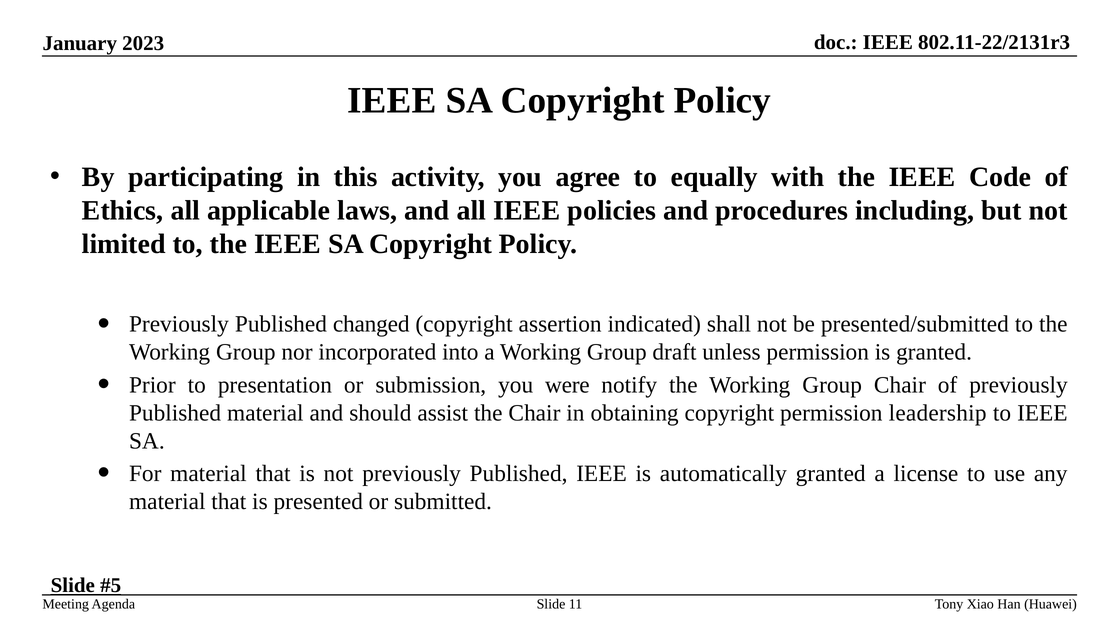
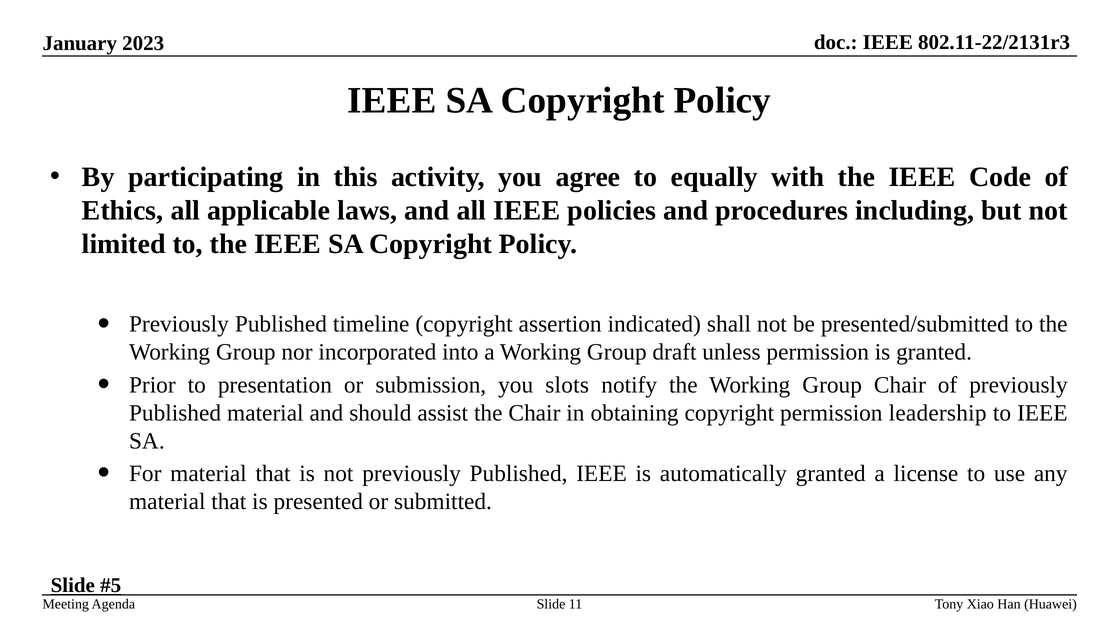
changed: changed -> timeline (371, 324)
were: were -> slots (567, 384)
